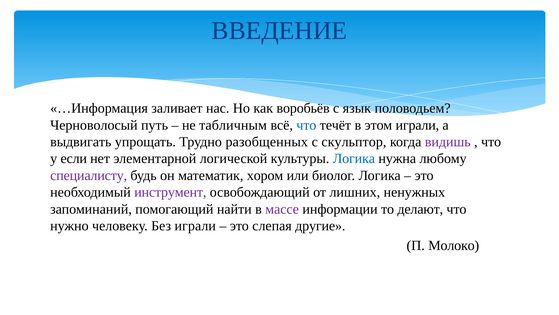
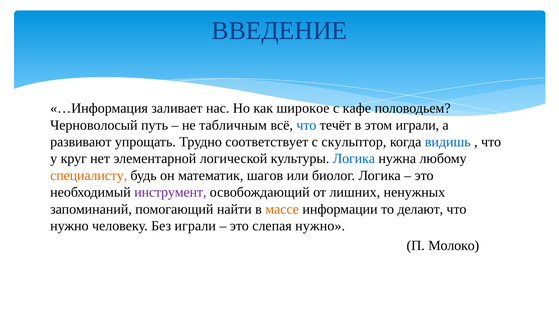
воробьёв: воробьёв -> широкое (303, 108)
язык: язык -> кафе (357, 108)
выдвигать: выдвигать -> развивают (81, 142)
разобщенных: разобщенных -> соответствует (267, 142)
видишь colour: purple -> blue (448, 142)
если: если -> круг (74, 158)
специалисту colour: purple -> orange (89, 175)
хором: хором -> шагов (265, 175)
массе colour: purple -> orange (282, 209)
слепая другие: другие -> нужно (320, 225)
